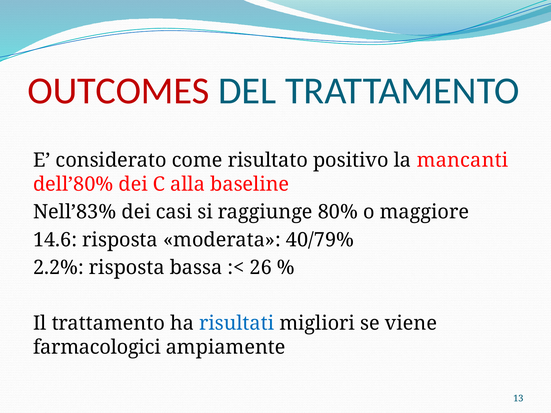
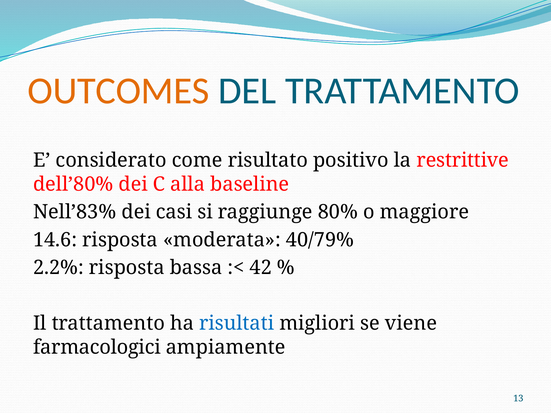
OUTCOMES colour: red -> orange (119, 91)
mancanti: mancanti -> restrittive (463, 161)
26: 26 -> 42 (261, 268)
